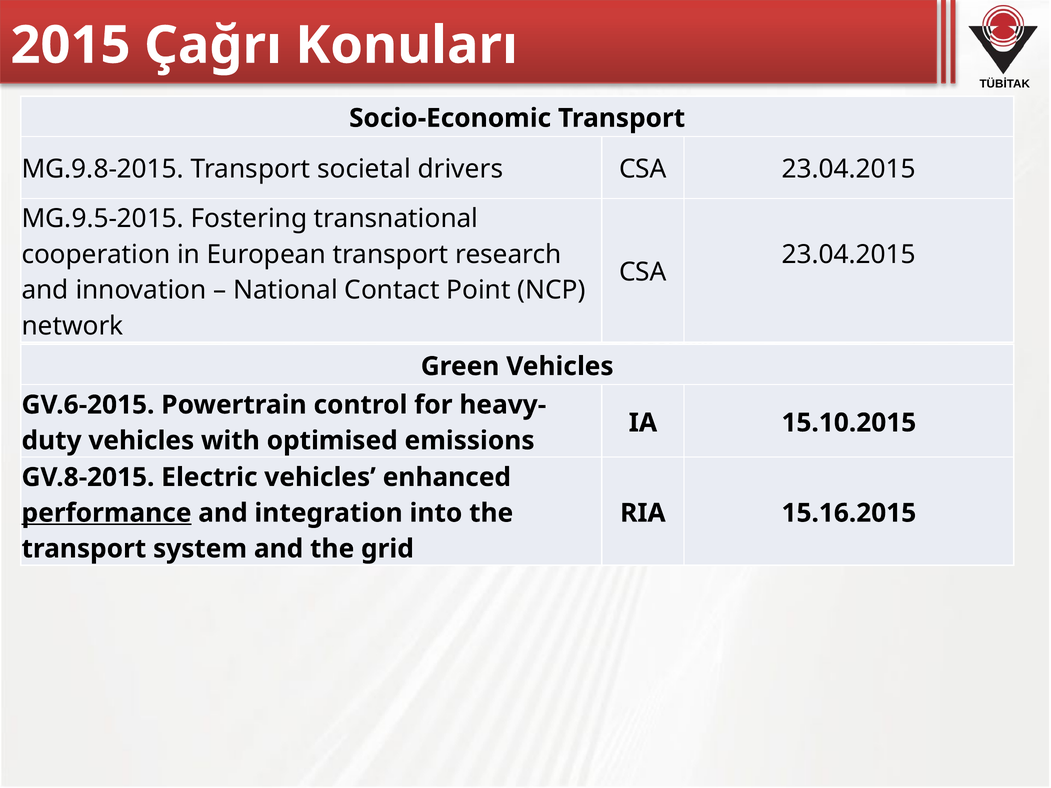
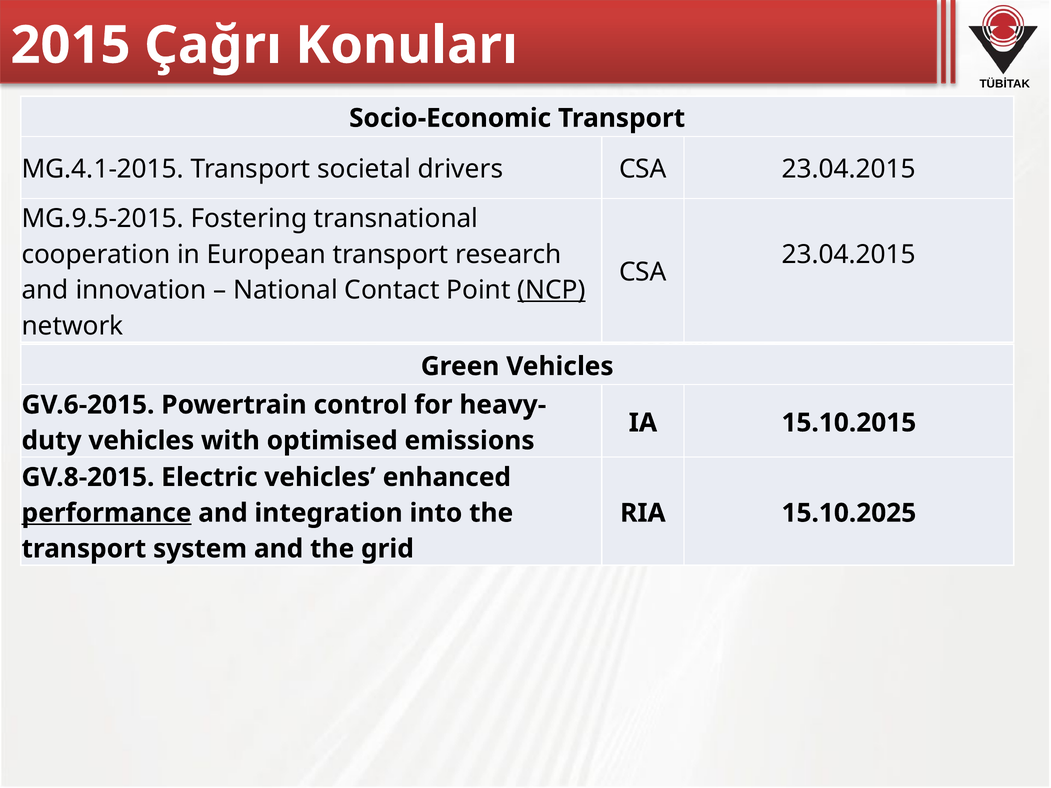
MG.9.8-2015: MG.9.8-2015 -> MG.4.1-2015 (103, 169)
NCP underline: none -> present (551, 290)
15.16.2015: 15.16.2015 -> 15.10.2025 (849, 513)
